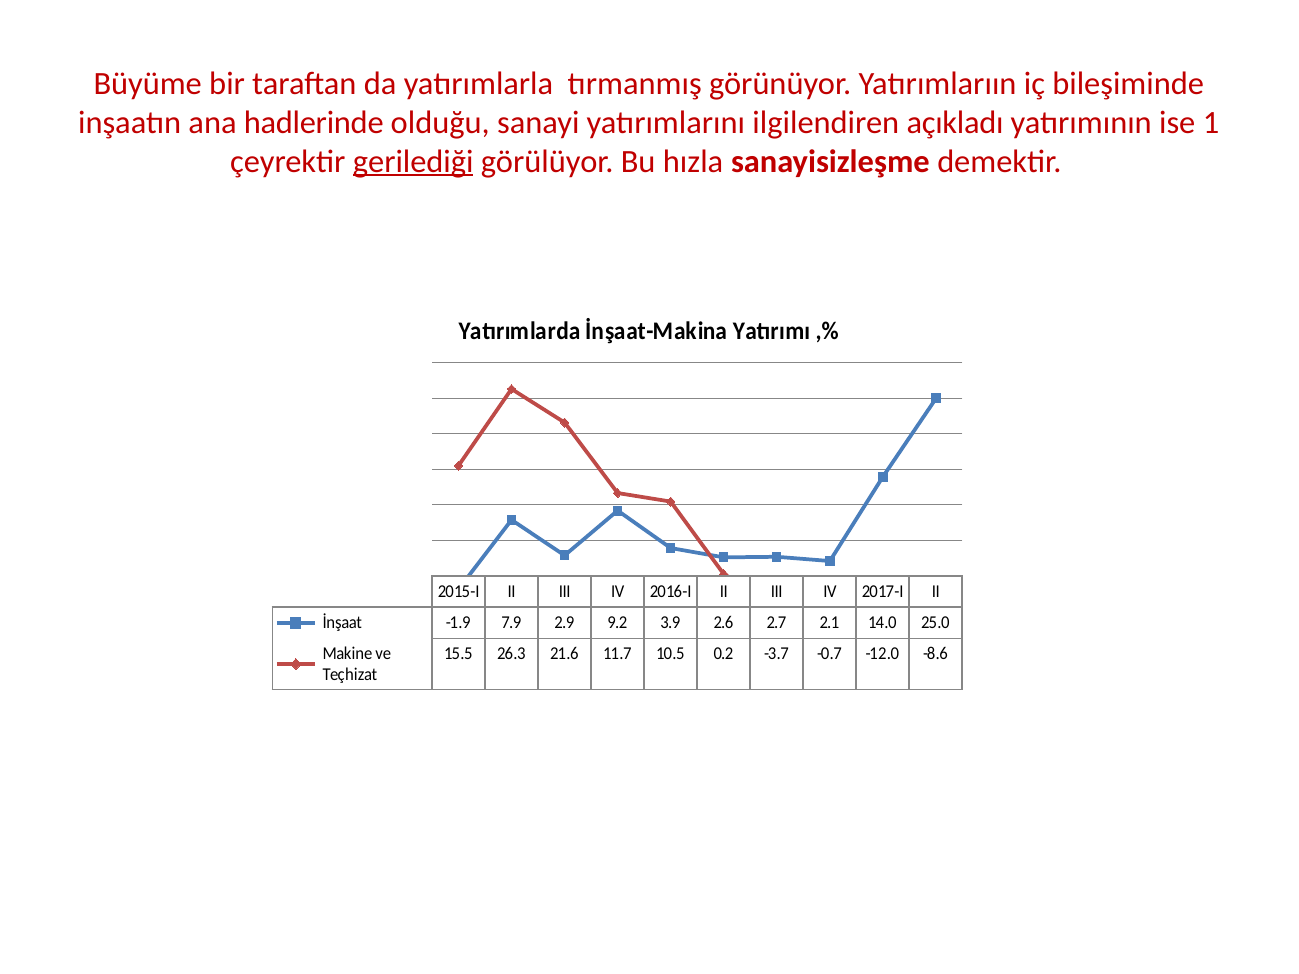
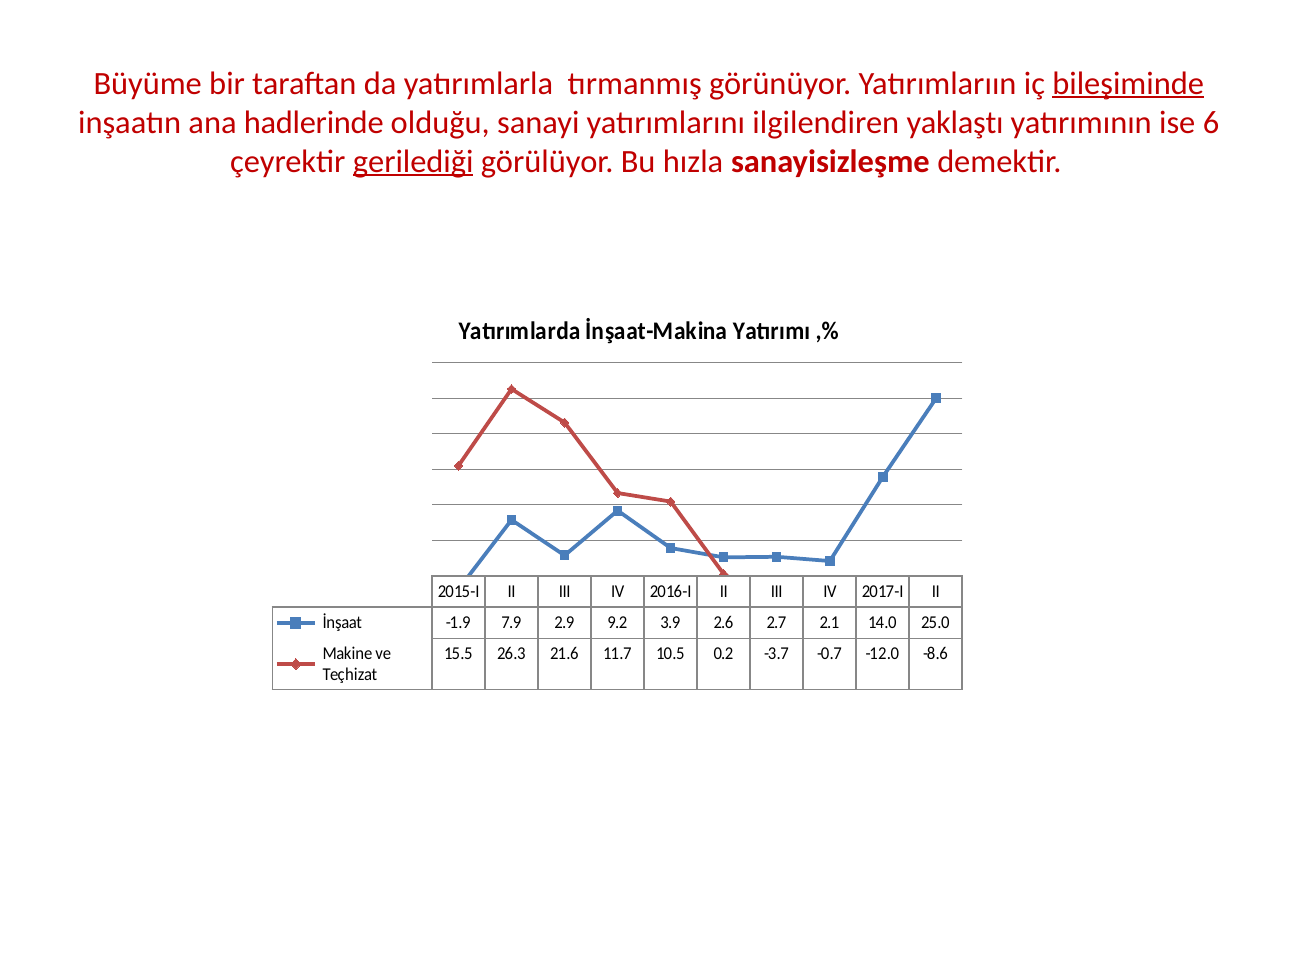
bileşiminde underline: none -> present (1128, 83)
açıkladı: açıkladı -> yaklaştı (955, 122)
1: 1 -> 6 (1211, 122)
